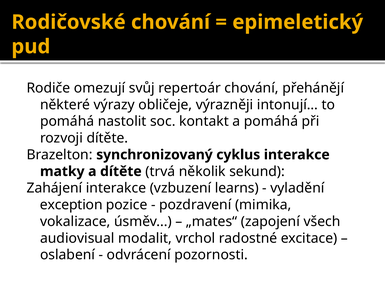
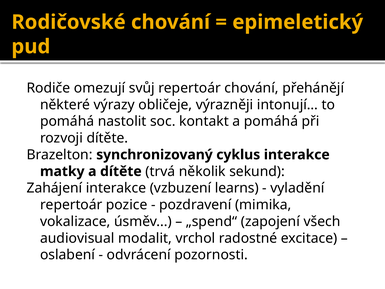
exception: exception -> repertoár (71, 205)
„mates“: „mates“ -> „spend“ (212, 221)
